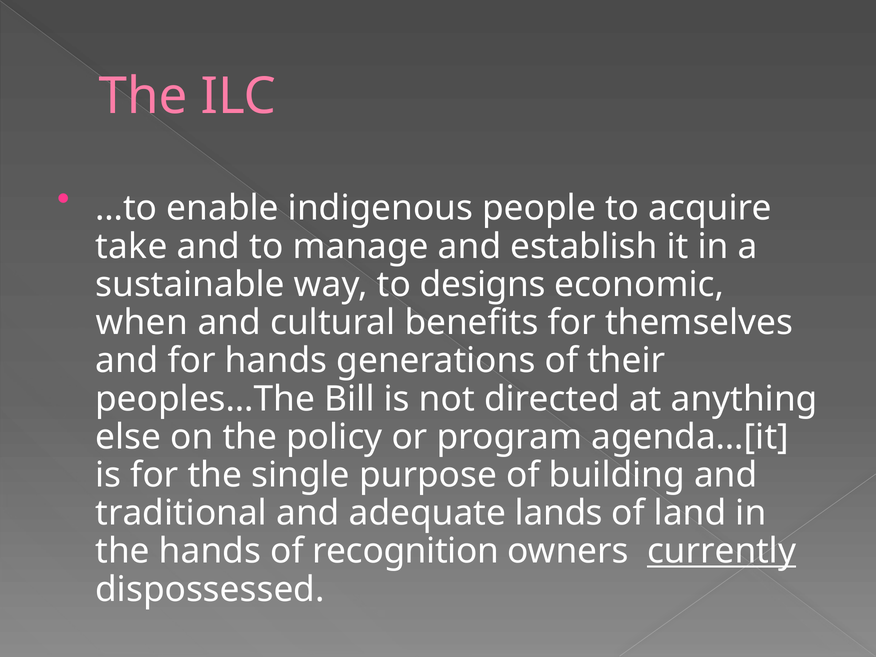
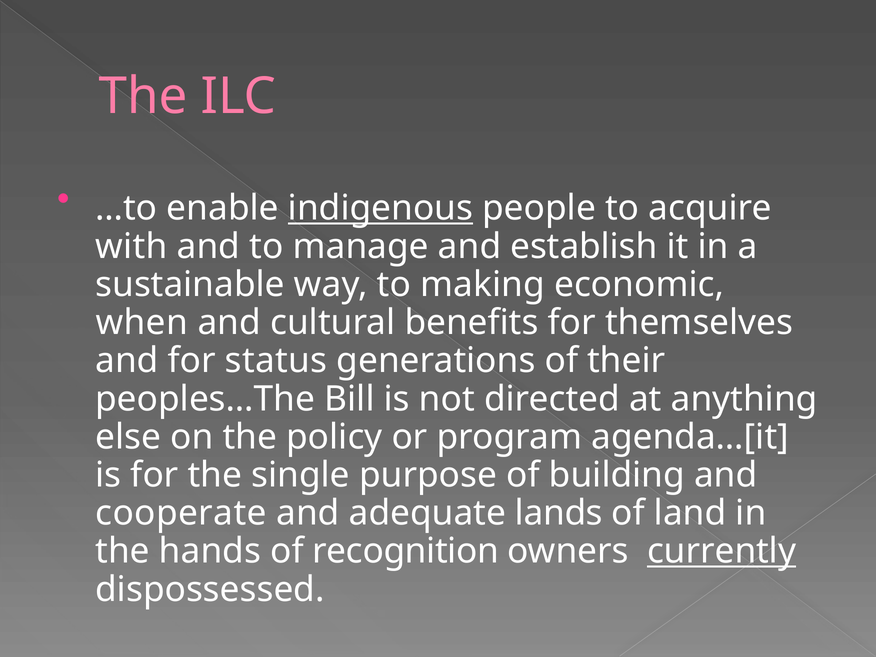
indigenous underline: none -> present (381, 208)
take: take -> with (131, 246)
designs: designs -> making (483, 285)
for hands: hands -> status (276, 361)
traditional: traditional -> cooperate (181, 513)
